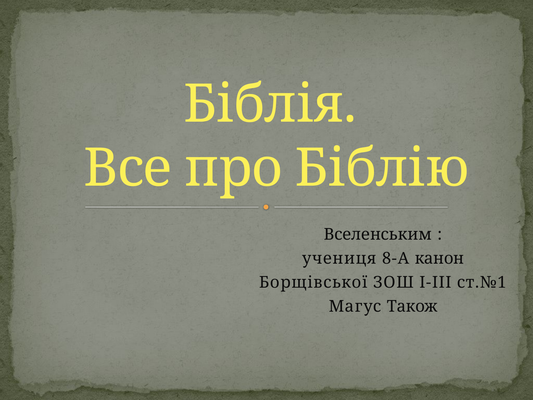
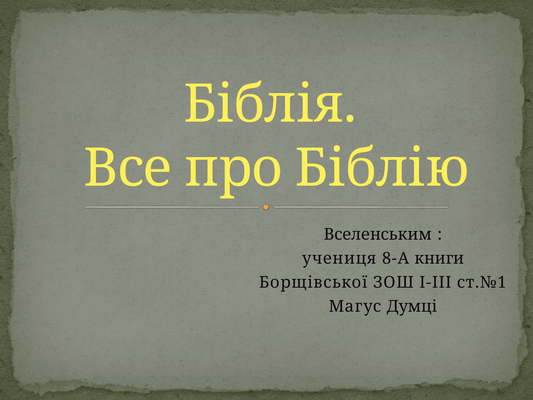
канон: канон -> книги (439, 258)
Також: Також -> Думці (412, 306)
